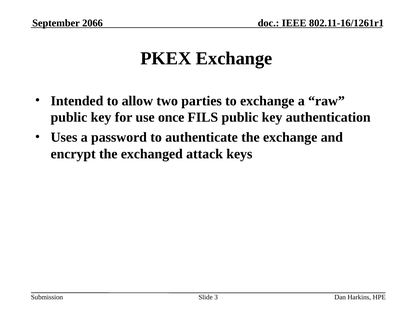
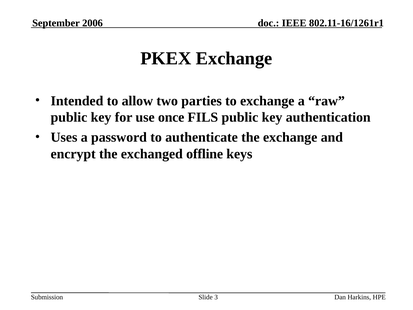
2066: 2066 -> 2006 (93, 23)
attack: attack -> offline (205, 154)
